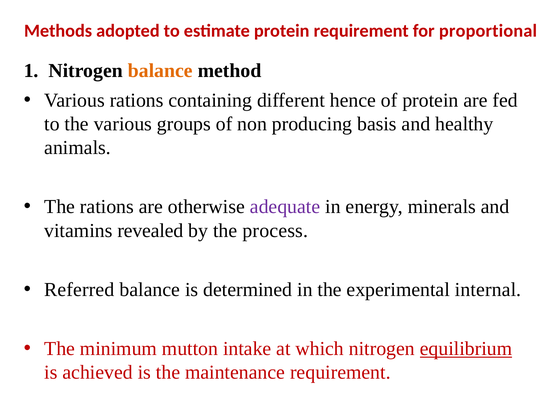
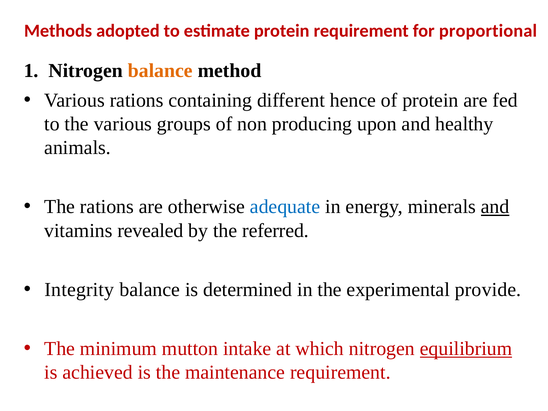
basis: basis -> upon (377, 124)
adequate colour: purple -> blue (285, 207)
and underline: none -> present (495, 207)
process: process -> referred (276, 231)
Referred: Referred -> Integrity (79, 290)
internal: internal -> provide (488, 290)
